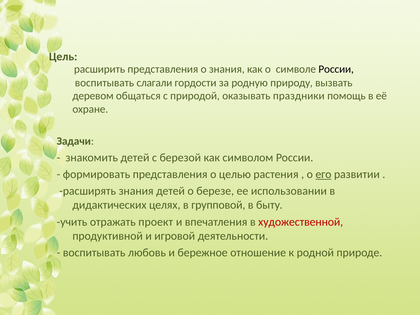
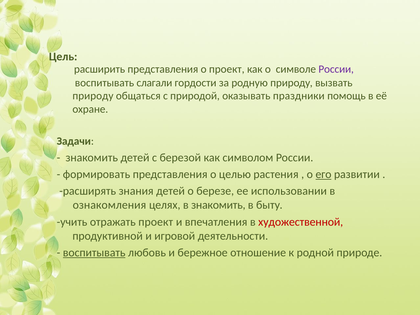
о знания: знания -> проект (227, 69)
России colour: black -> purple (336, 69)
деревом: деревом -> природу (93, 96)
дидактических: дидактических -> ознакомления (109, 205)
в групповой: групповой -> знакомить (218, 205)
воспитывать underline: none -> present (94, 253)
